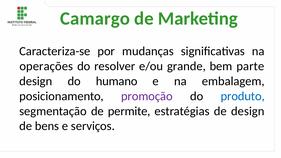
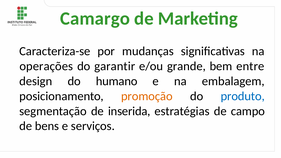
resolver: resolver -> garantir (115, 66)
parte: parte -> entre (250, 66)
promoção colour: purple -> orange (147, 96)
permite: permite -> inserida (129, 111)
de design: design -> campo (248, 111)
